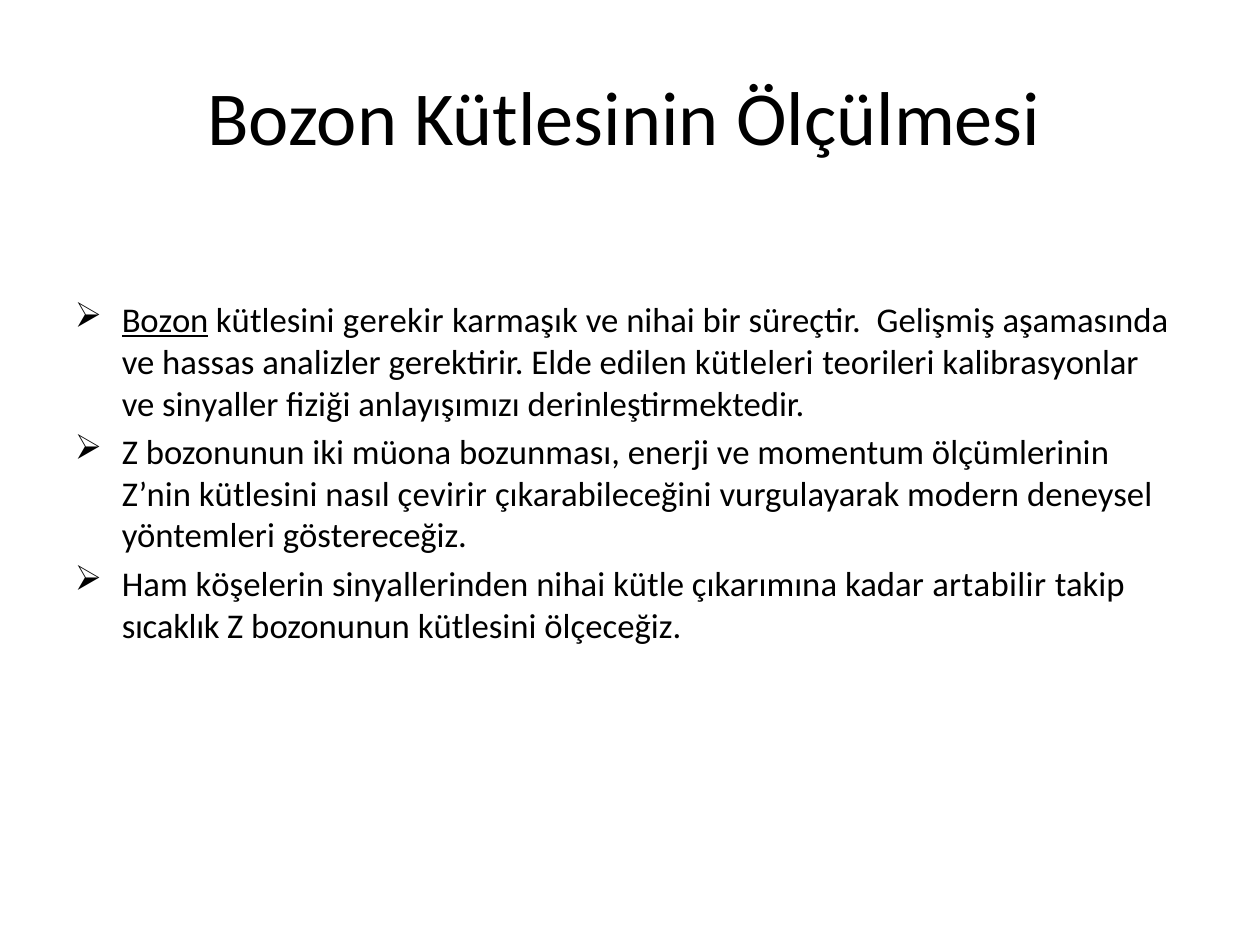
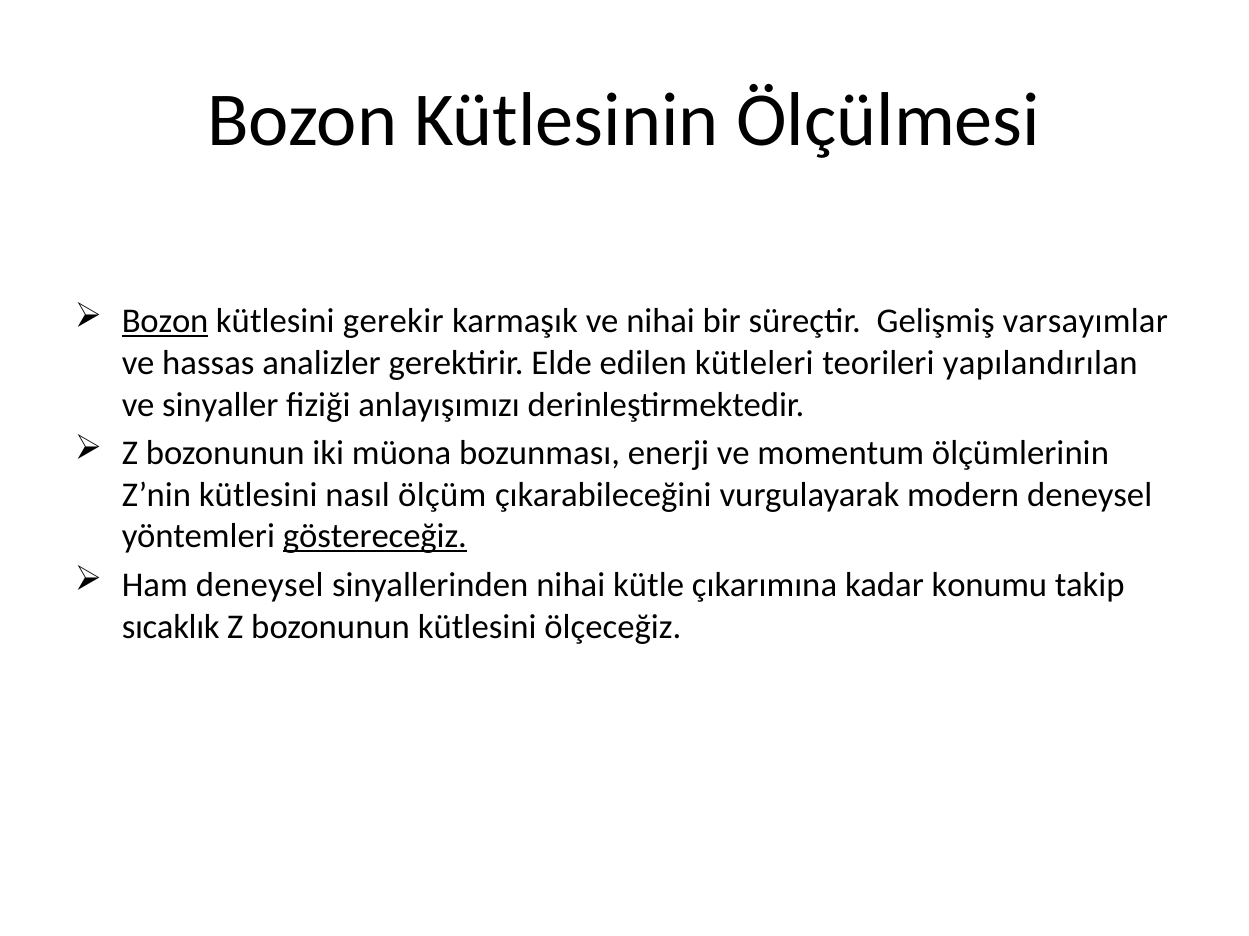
aşamasında: aşamasında -> varsayımlar (1085, 322)
kalibrasyonlar: kalibrasyonlar -> yapılandırılan (1040, 363)
çevirir: çevirir -> ölçüm (442, 495)
göstereceğiz underline: none -> present (375, 537)
Ham köşelerin: köşelerin -> deneysel (260, 585)
artabilir: artabilir -> konumu (989, 585)
